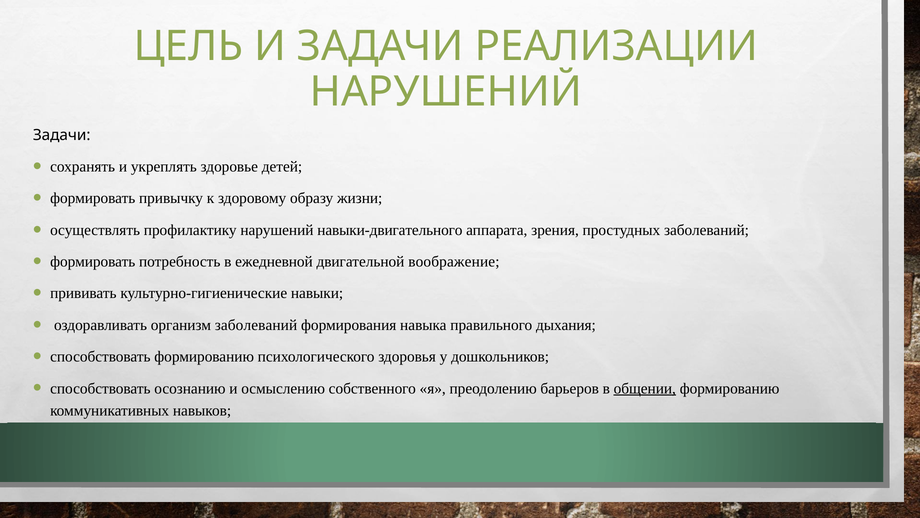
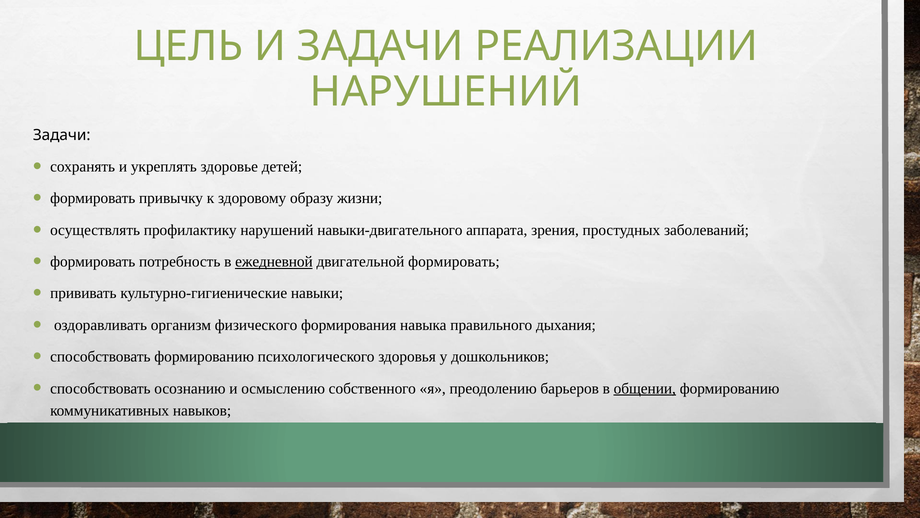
ежедневной underline: none -> present (274, 261)
двигательной воображение: воображение -> формировать (454, 261)
организм заболеваний: заболеваний -> физического (256, 325)
